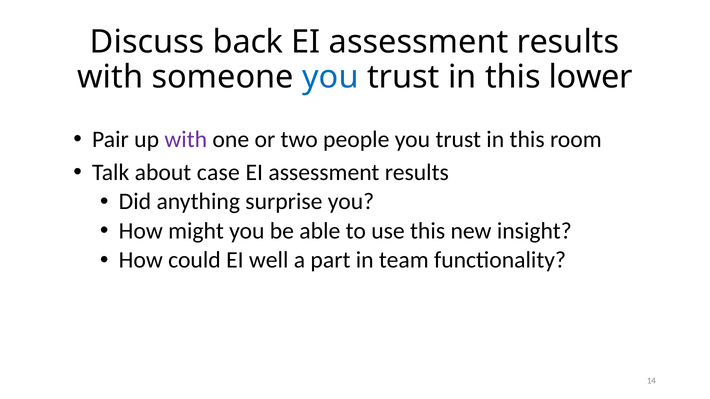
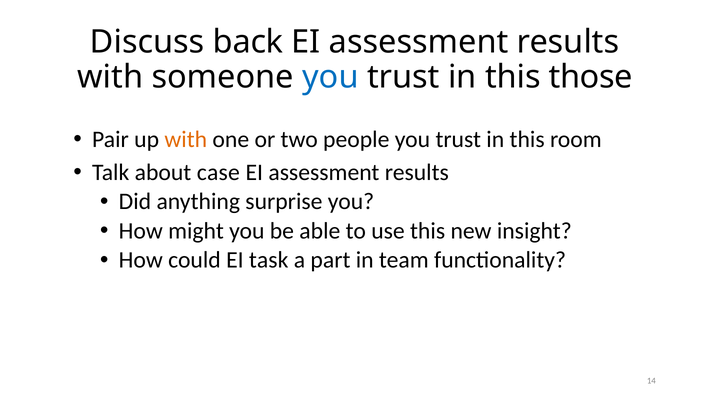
lower: lower -> those (591, 77)
with colour: purple -> orange (186, 140)
well: well -> task (269, 260)
